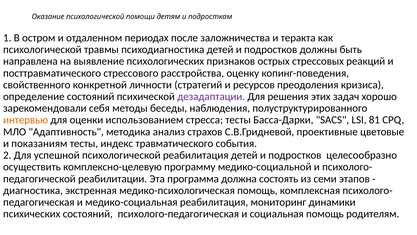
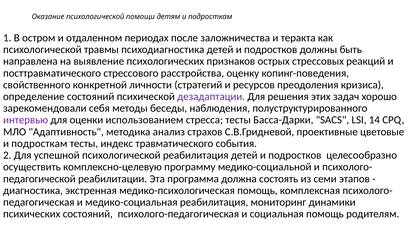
интервью colour: orange -> purple (26, 120)
81: 81 -> 14 (374, 120)
показаниям: показаниям -> подросткам (39, 143)
